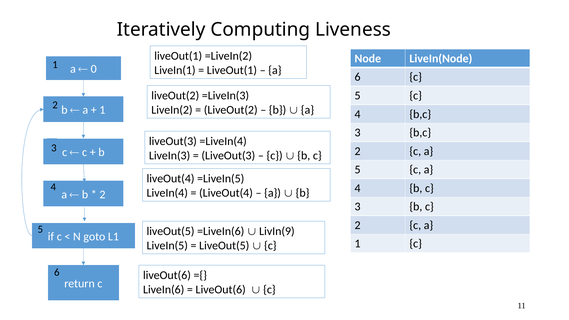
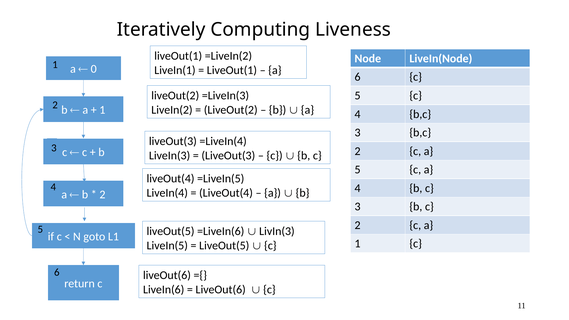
LivIn(9: LivIn(9 -> LivIn(3 (277, 231)
